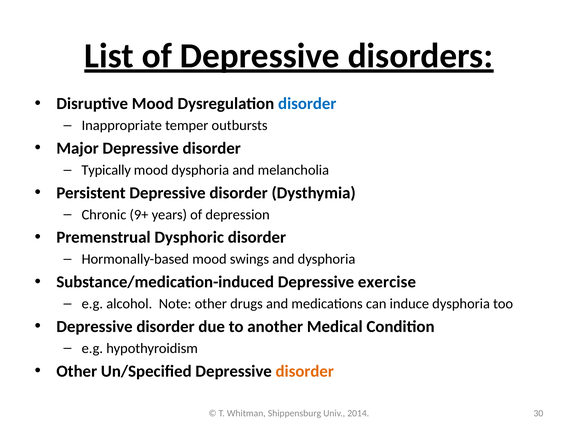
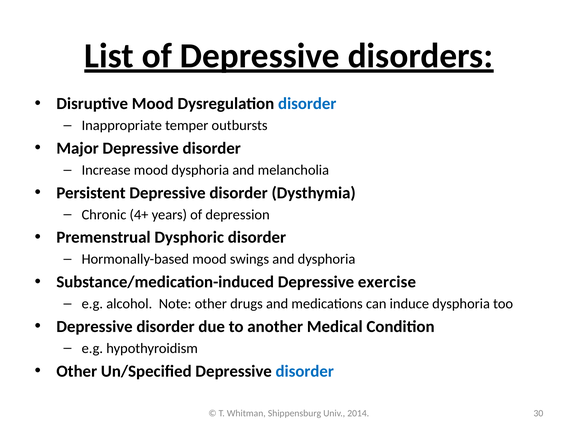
Typically: Typically -> Increase (106, 170)
9+: 9+ -> 4+ (139, 215)
disorder colour: orange -> blue (305, 372)
